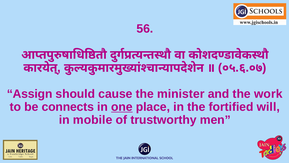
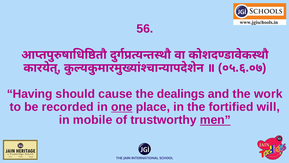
Assign: Assign -> Having (30, 94)
minister: minister -> dealings (181, 94)
connects: connects -> recorded (68, 107)
men underline: none -> present (215, 120)
